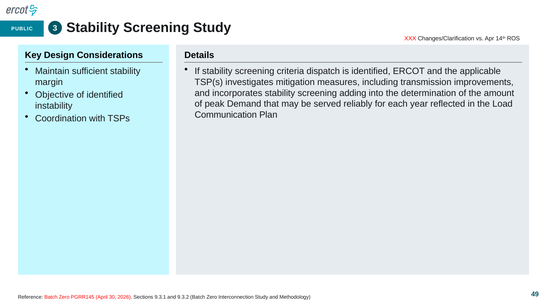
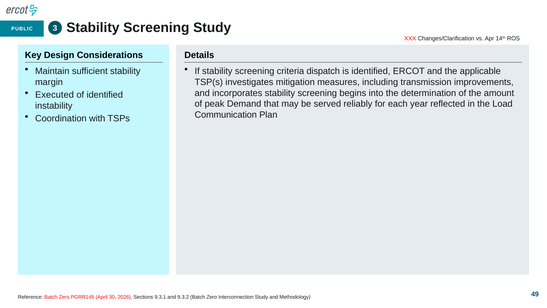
adding: adding -> begins (353, 93)
Objective: Objective -> Executed (55, 95)
